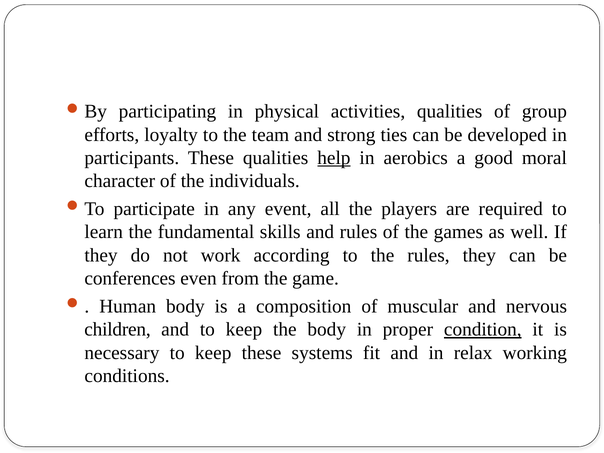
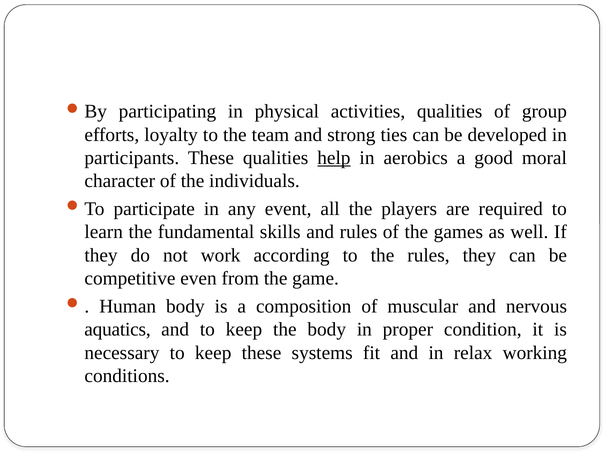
conferences: conferences -> competitive (130, 278)
children: children -> aquatics (118, 330)
condition underline: present -> none (483, 330)
